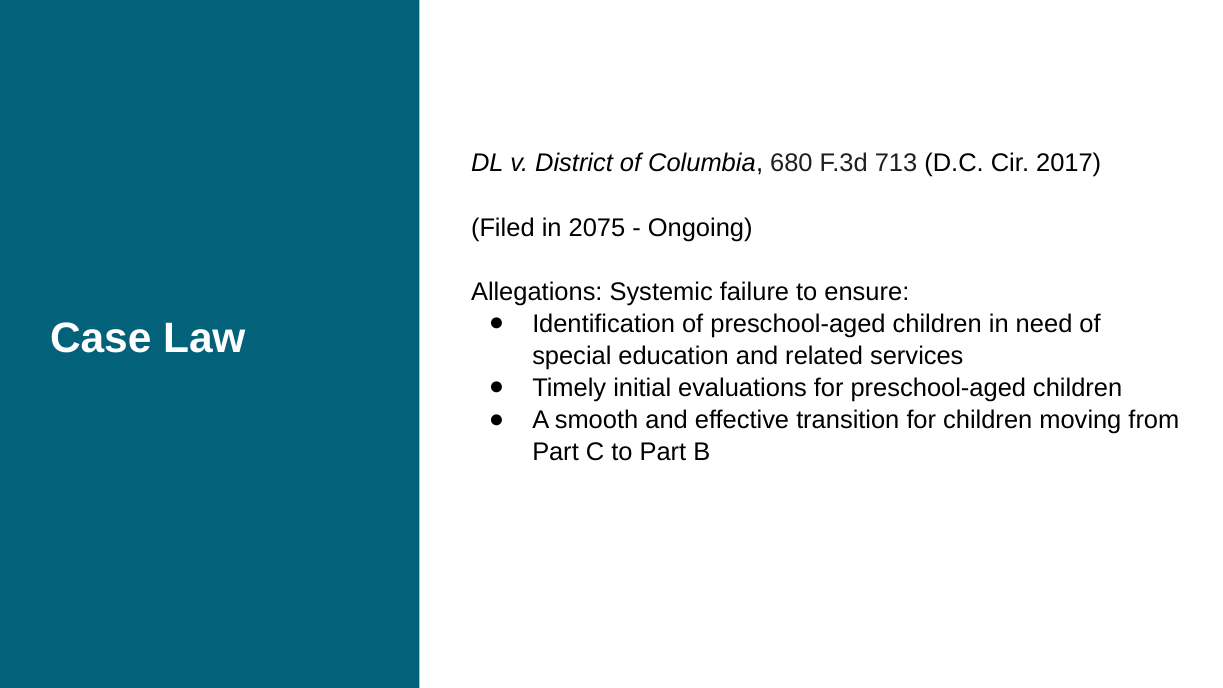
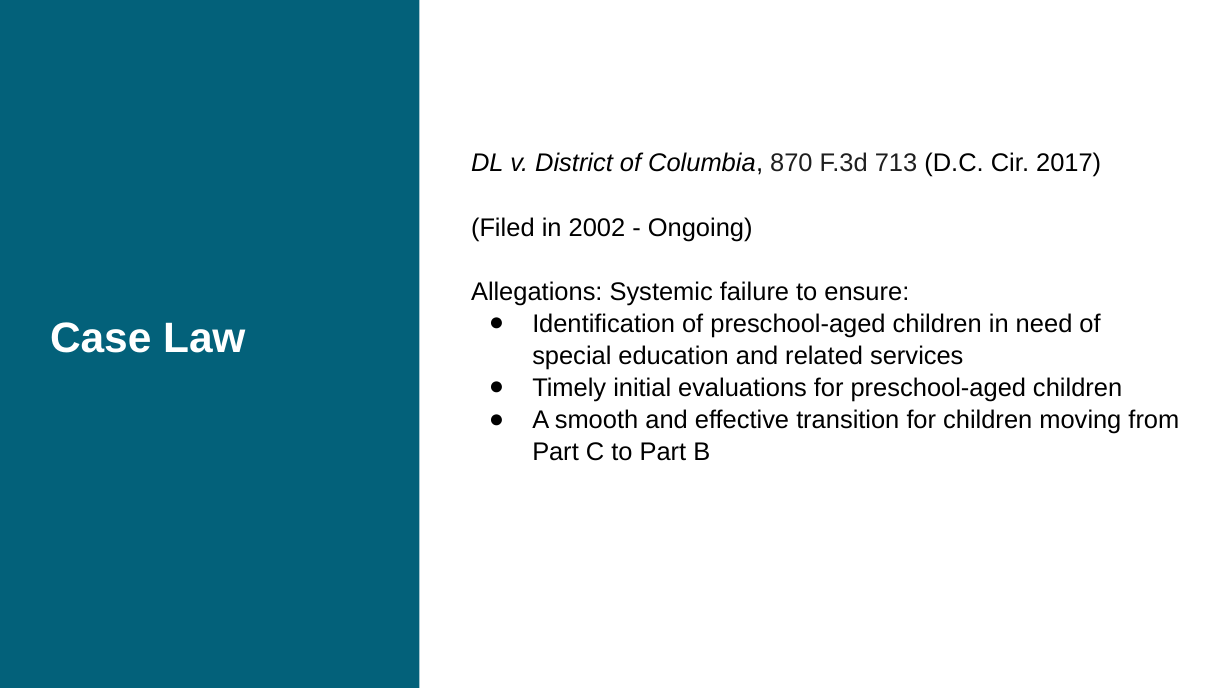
680: 680 -> 870 (791, 164)
2075: 2075 -> 2002 (597, 228)
